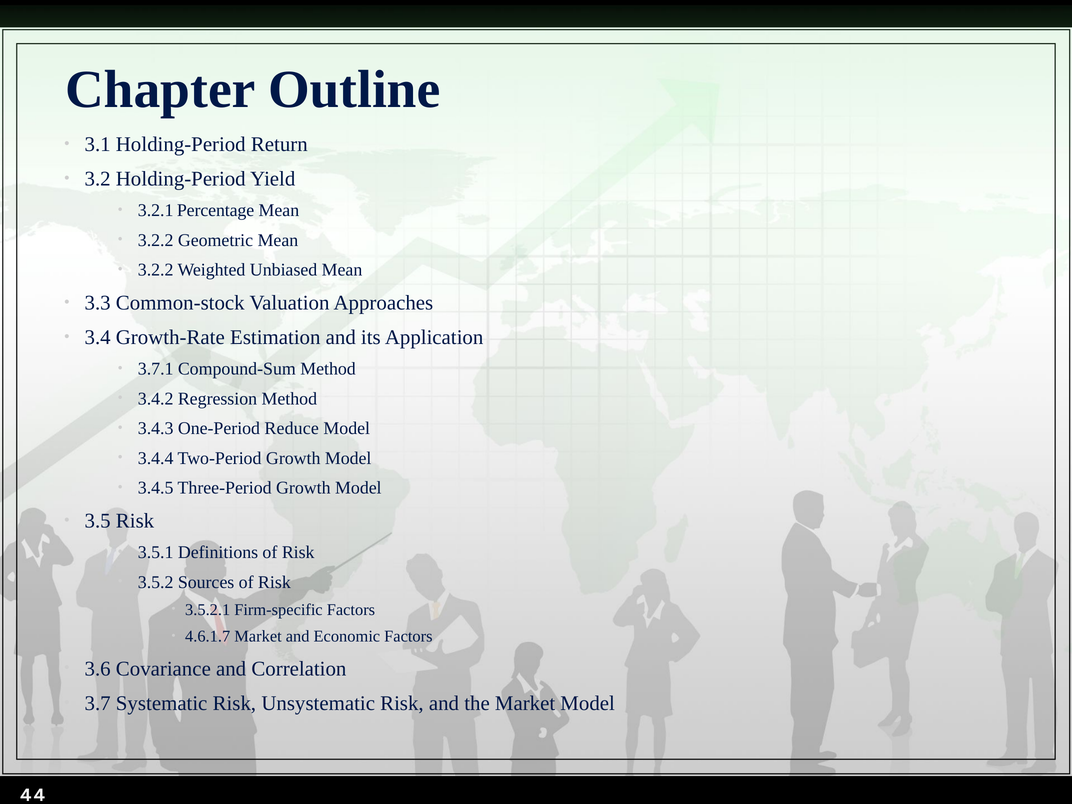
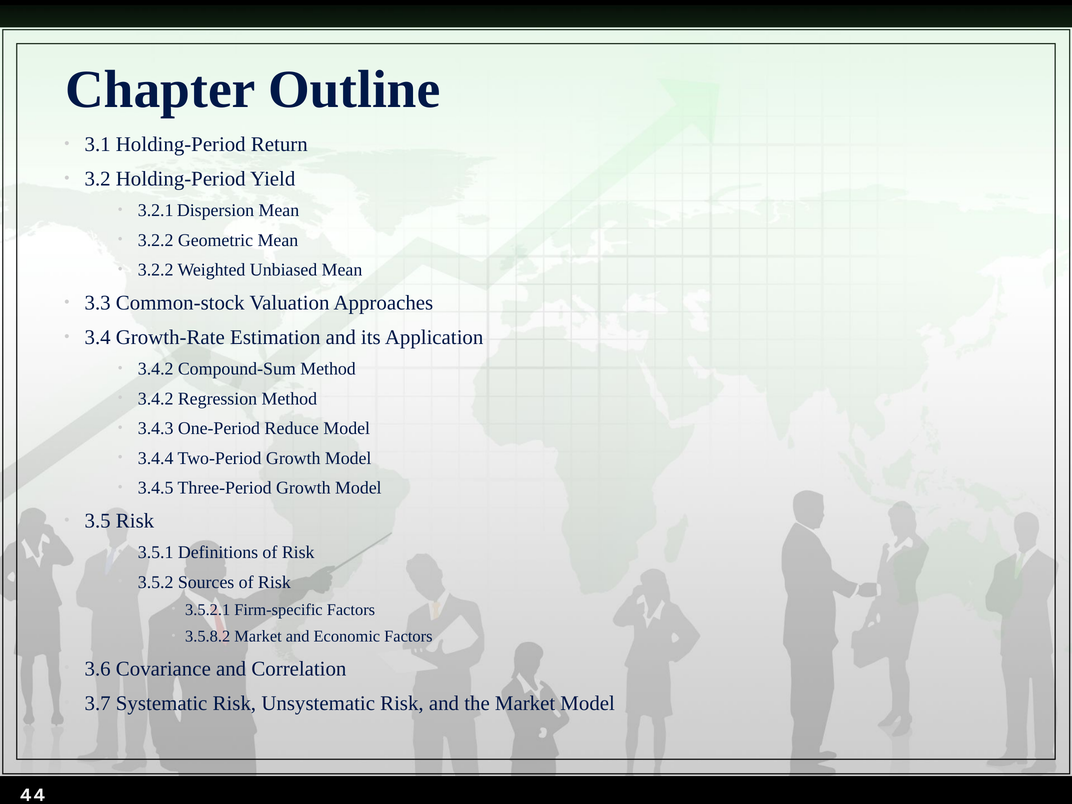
Percentage: Percentage -> Dispersion (216, 210)
3.7.1: 3.7.1 -> 3.4.2 (156, 369)
4.6.1.7: 4.6.1.7 -> 3.5.8.2 (208, 637)
